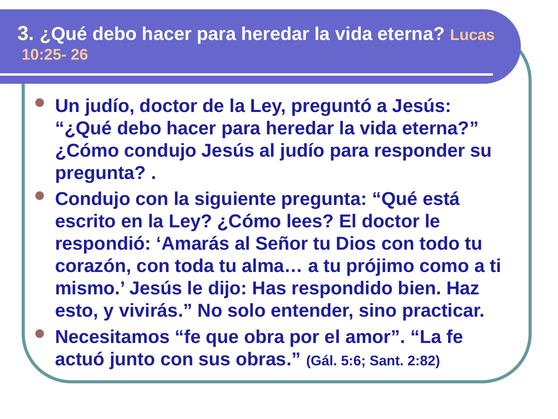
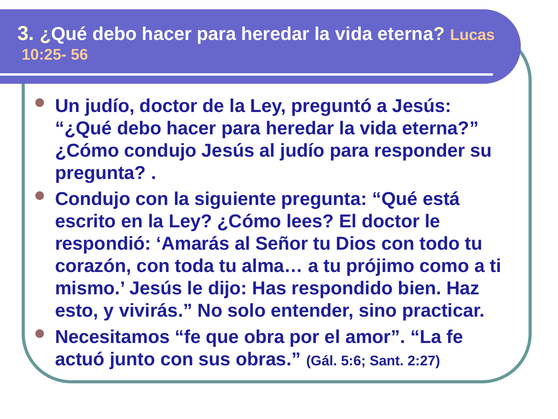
26: 26 -> 56 (79, 55)
2:82: 2:82 -> 2:27 (424, 360)
